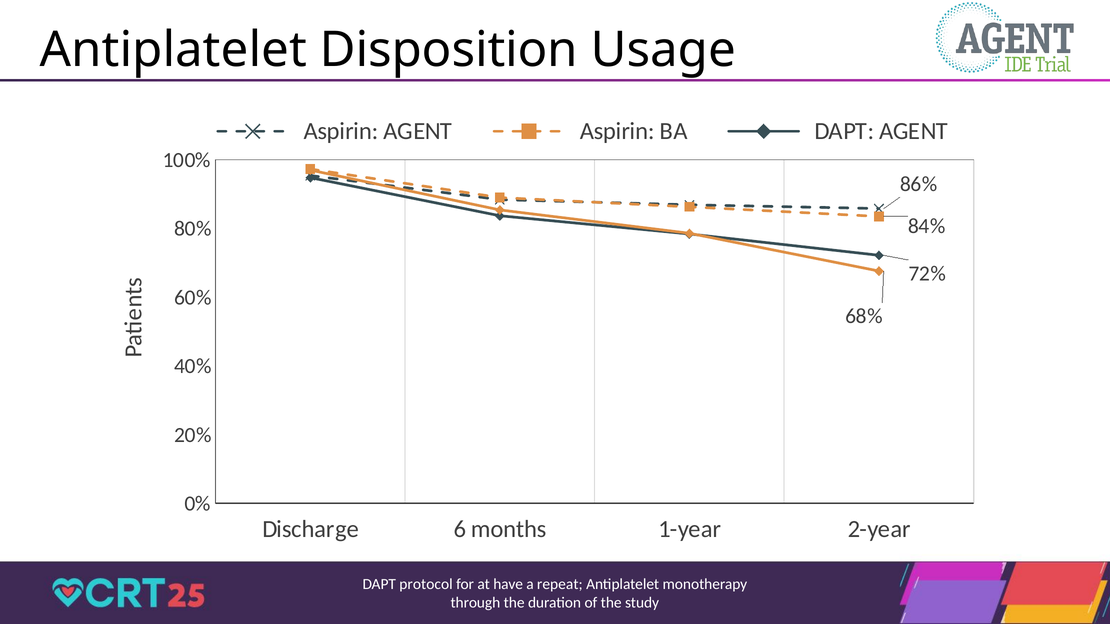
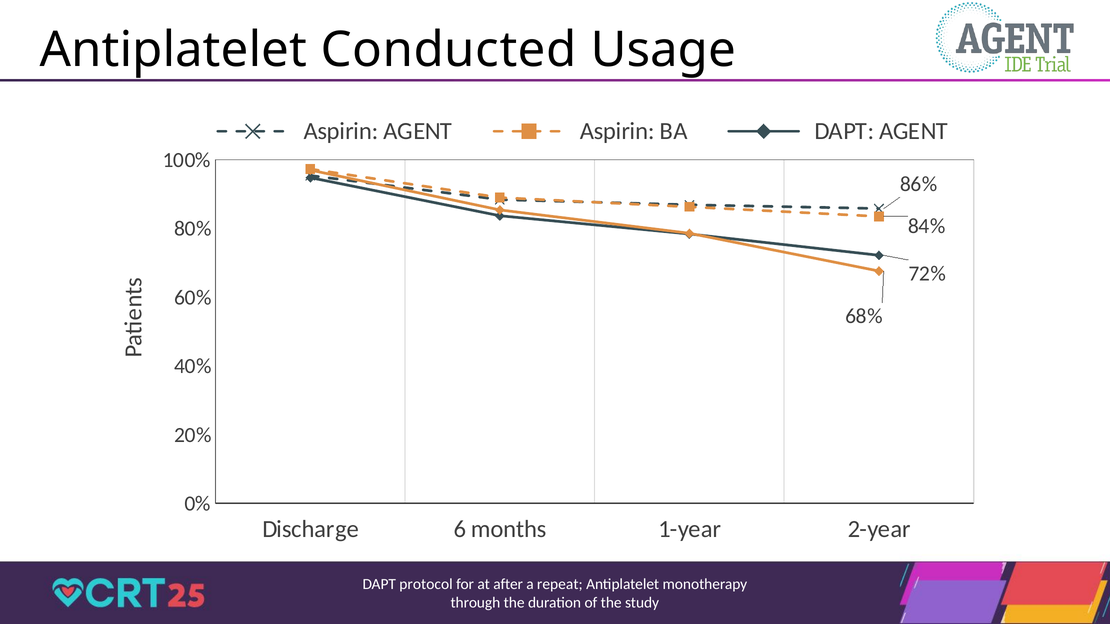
Disposition: Disposition -> Conducted (449, 50)
have: have -> after (508, 585)
